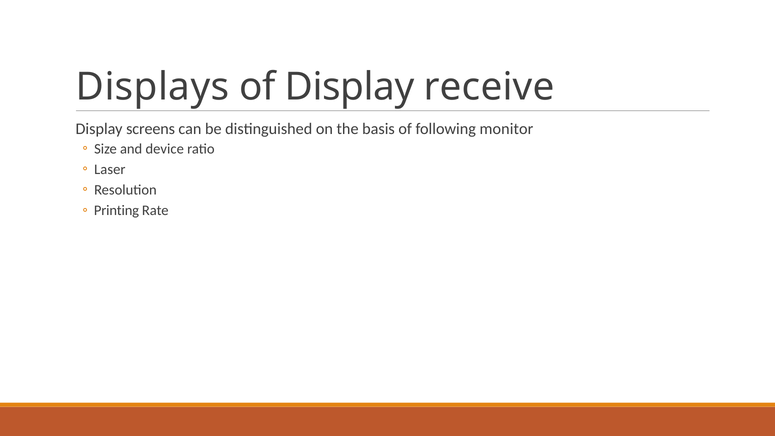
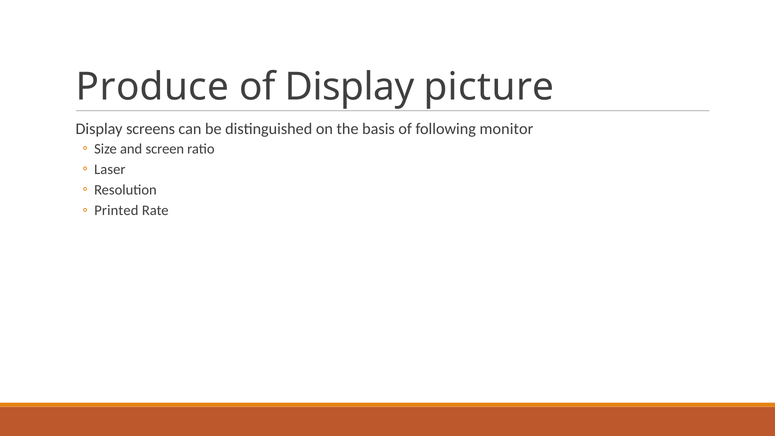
Displays: Displays -> Produce (153, 87)
receive: receive -> picture (489, 87)
device: device -> screen (165, 149)
Printing: Printing -> Printed (116, 210)
